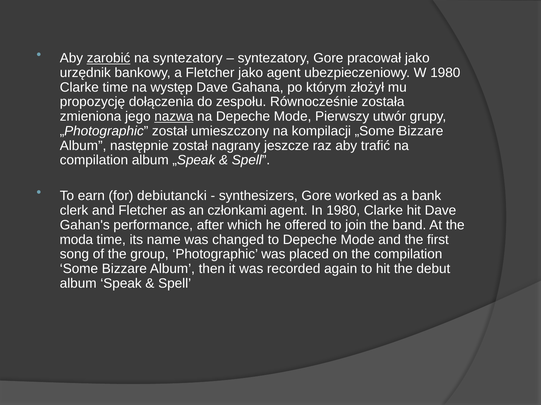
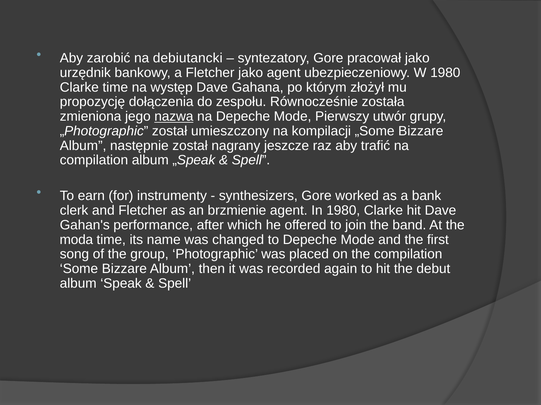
zarobić underline: present -> none (109, 58)
na syntezatory: syntezatory -> debiutancki (188, 58)
debiutancki: debiutancki -> instrumenty (172, 196)
członkami: członkami -> brzmienie (237, 211)
